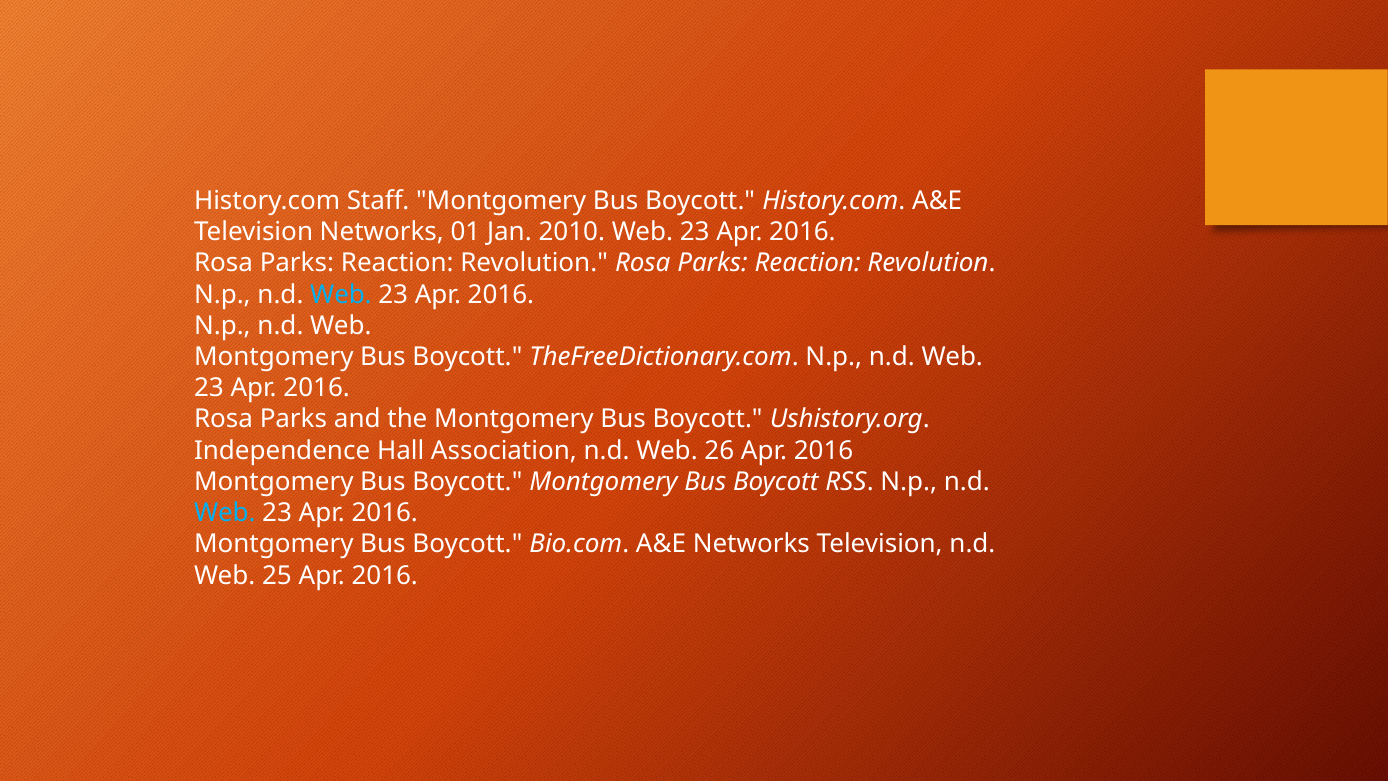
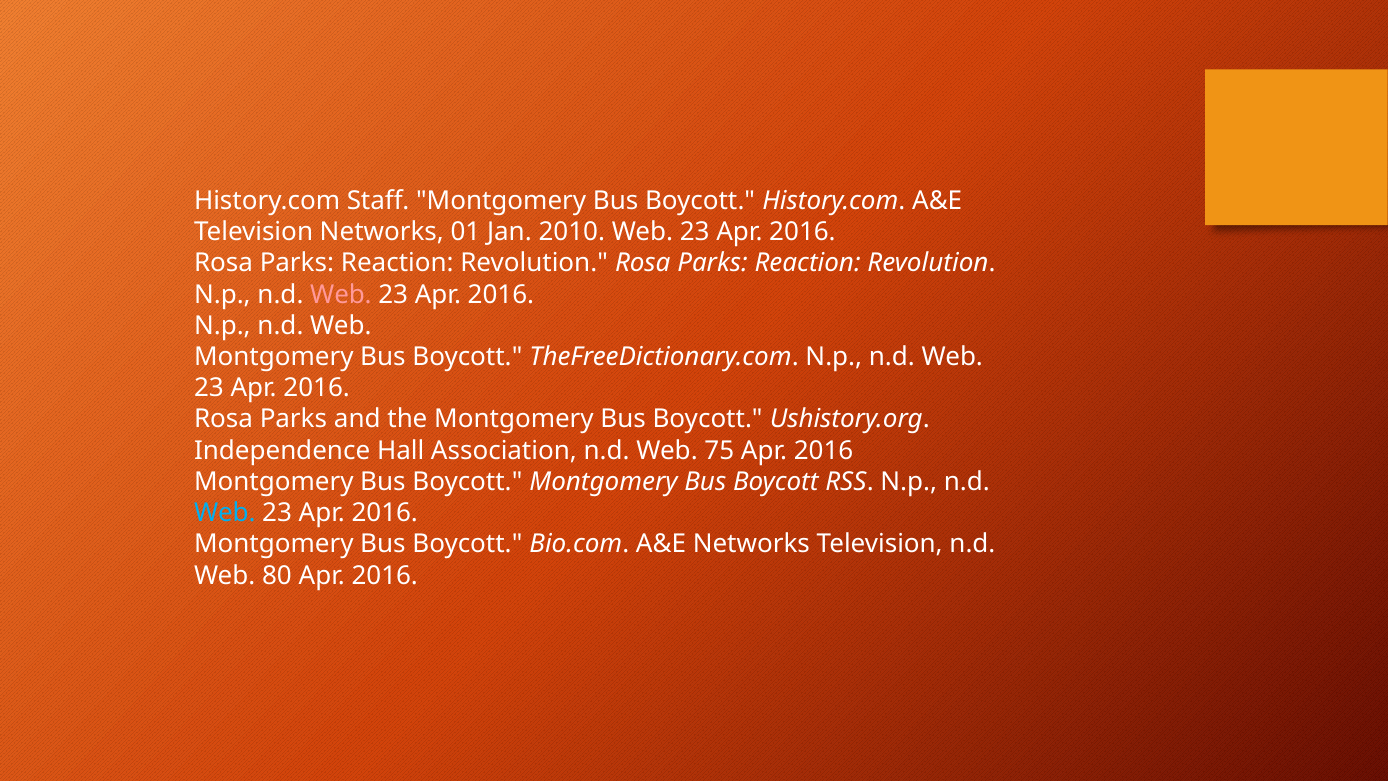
Web colour: light blue -> pink (341, 294)
26: 26 -> 75 (719, 450)
25: 25 -> 80 (277, 575)
